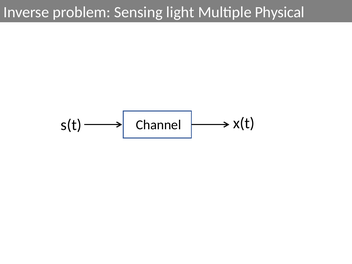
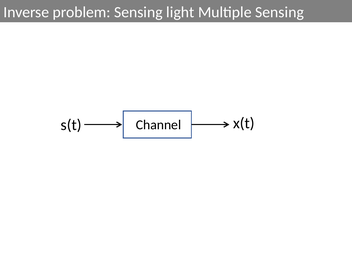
Multiple Physical: Physical -> Sensing (279, 12)
